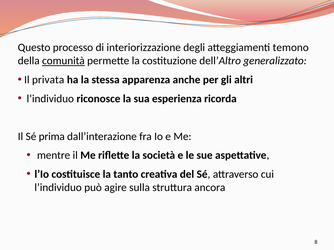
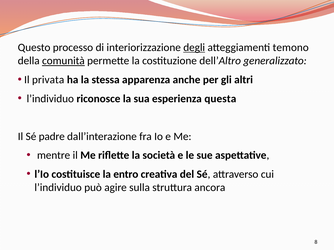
degli underline: none -> present (194, 48)
ricorda: ricorda -> questa (220, 99)
prima: prima -> padre (52, 137)
tanto: tanto -> entro (126, 174)
